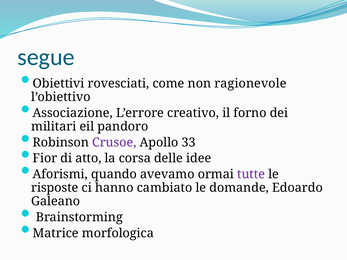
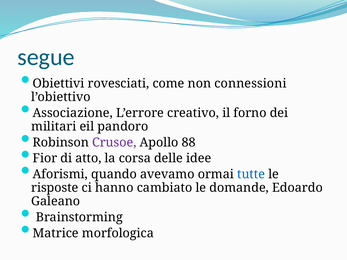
ragionevole: ragionevole -> connessioni (250, 84)
33: 33 -> 88 (189, 143)
tutte colour: purple -> blue (251, 174)
